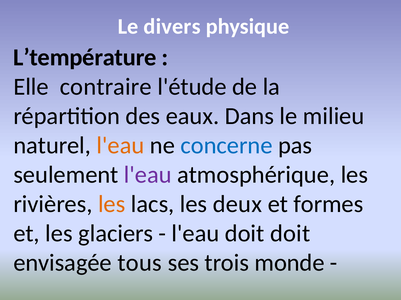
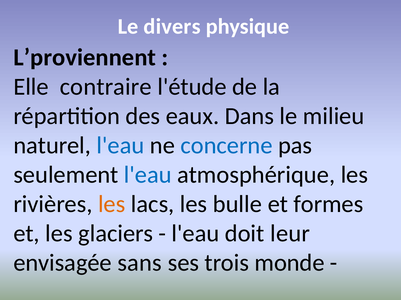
L’température: L’température -> L’proviennent (85, 58)
l'eau colour: orange -> blue (120, 146)
l'eau colour: purple -> blue (148, 175)
deux: deux -> bulle (237, 205)
doit doit: doit -> leur (290, 234)
tous: tous -> sans (140, 263)
